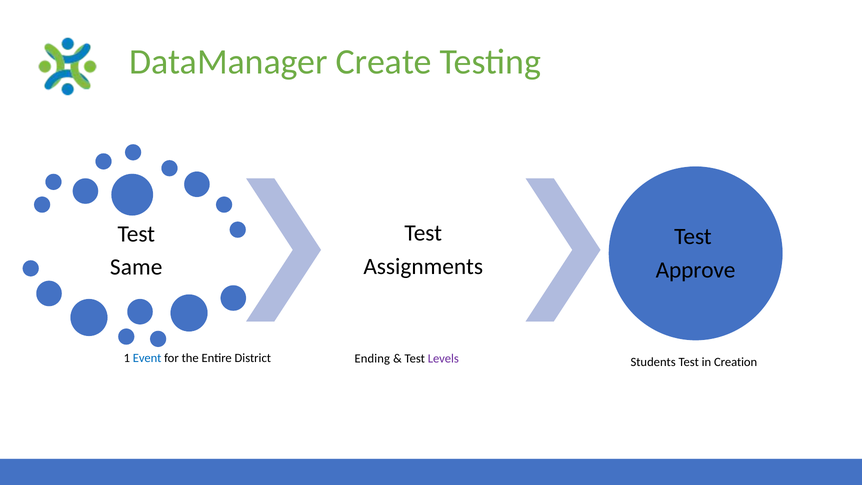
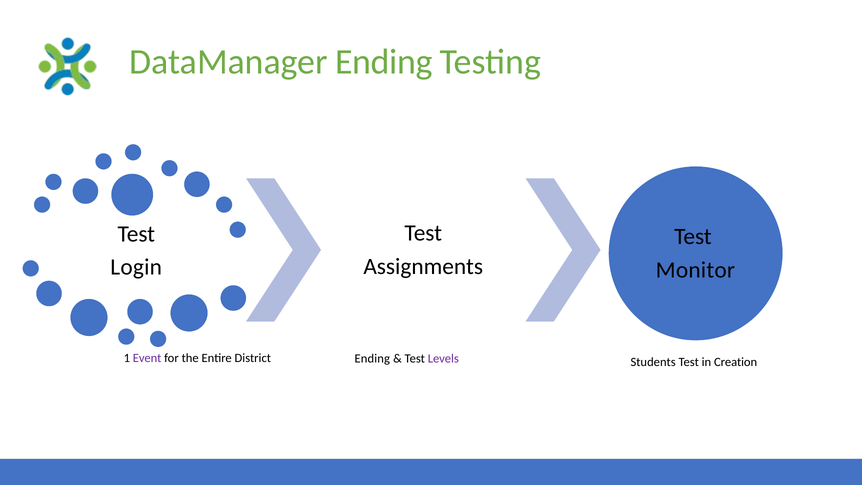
DataManager Create: Create -> Ending (384, 62)
Same: Same -> Login (136, 267)
Approve: Approve -> Monitor (695, 270)
Event colour: blue -> purple (147, 358)
